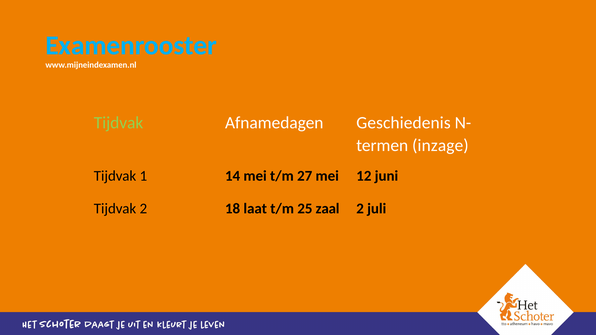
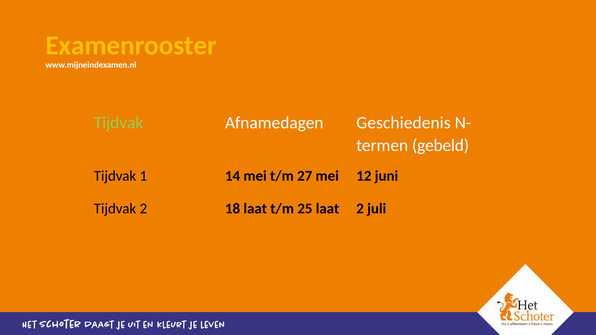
Examenrooster colour: light blue -> yellow (131, 45)
inzage: inzage -> gebeld (441, 146)
25 zaal: zaal -> laat (328, 209)
